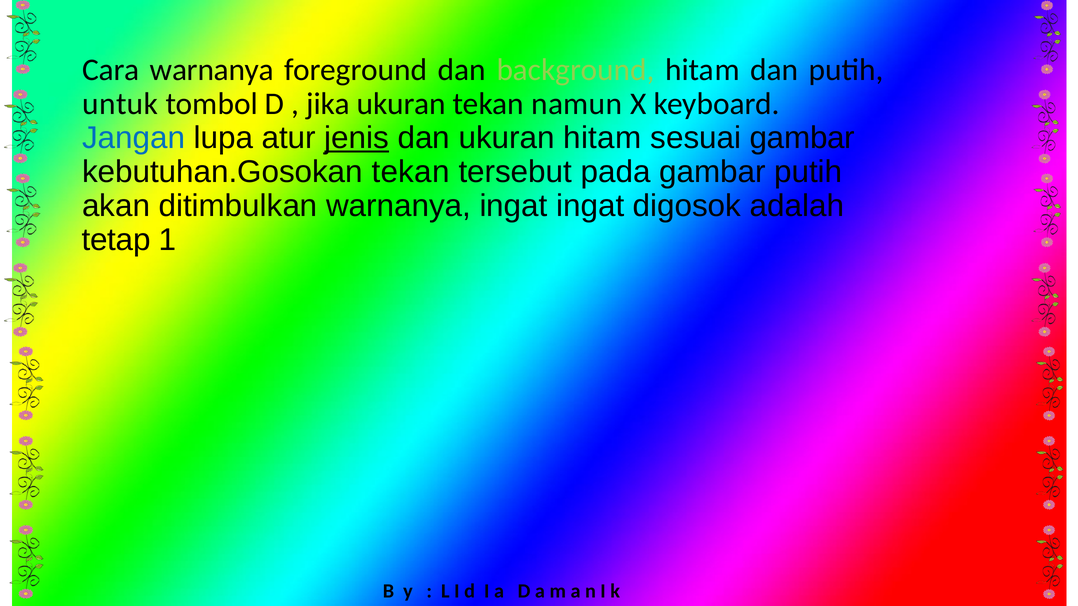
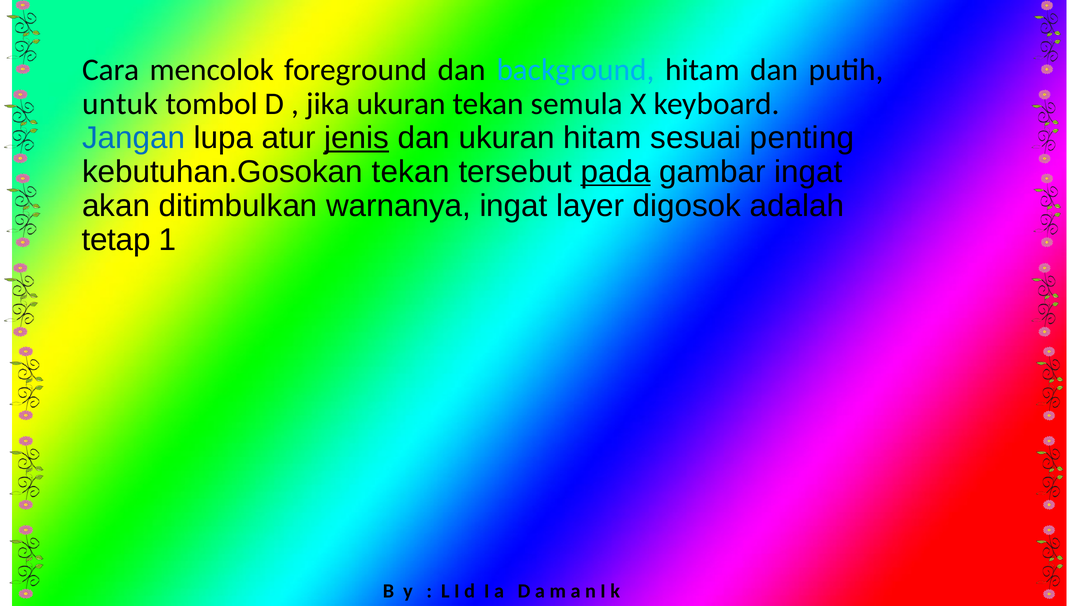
Cara warnanya: warnanya -> mencolok (212, 70)
background colour: light green -> light blue (576, 70)
namun: namun -> semula (577, 104)
sesuai gambar: gambar -> penting (802, 138)
pada underline: none -> present (616, 172)
gambar putih: putih -> ingat (808, 172)
ingat ingat: ingat -> layer (590, 206)
